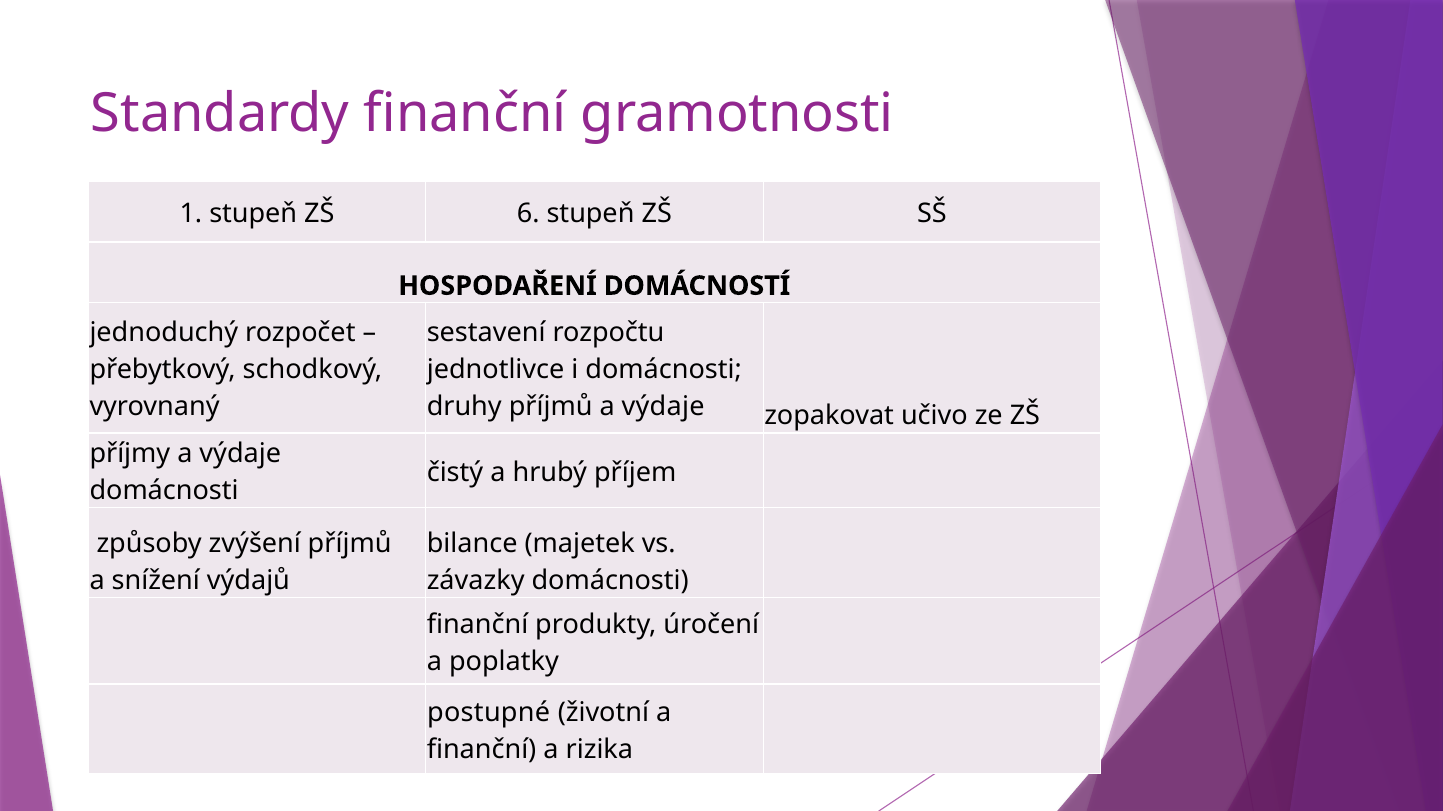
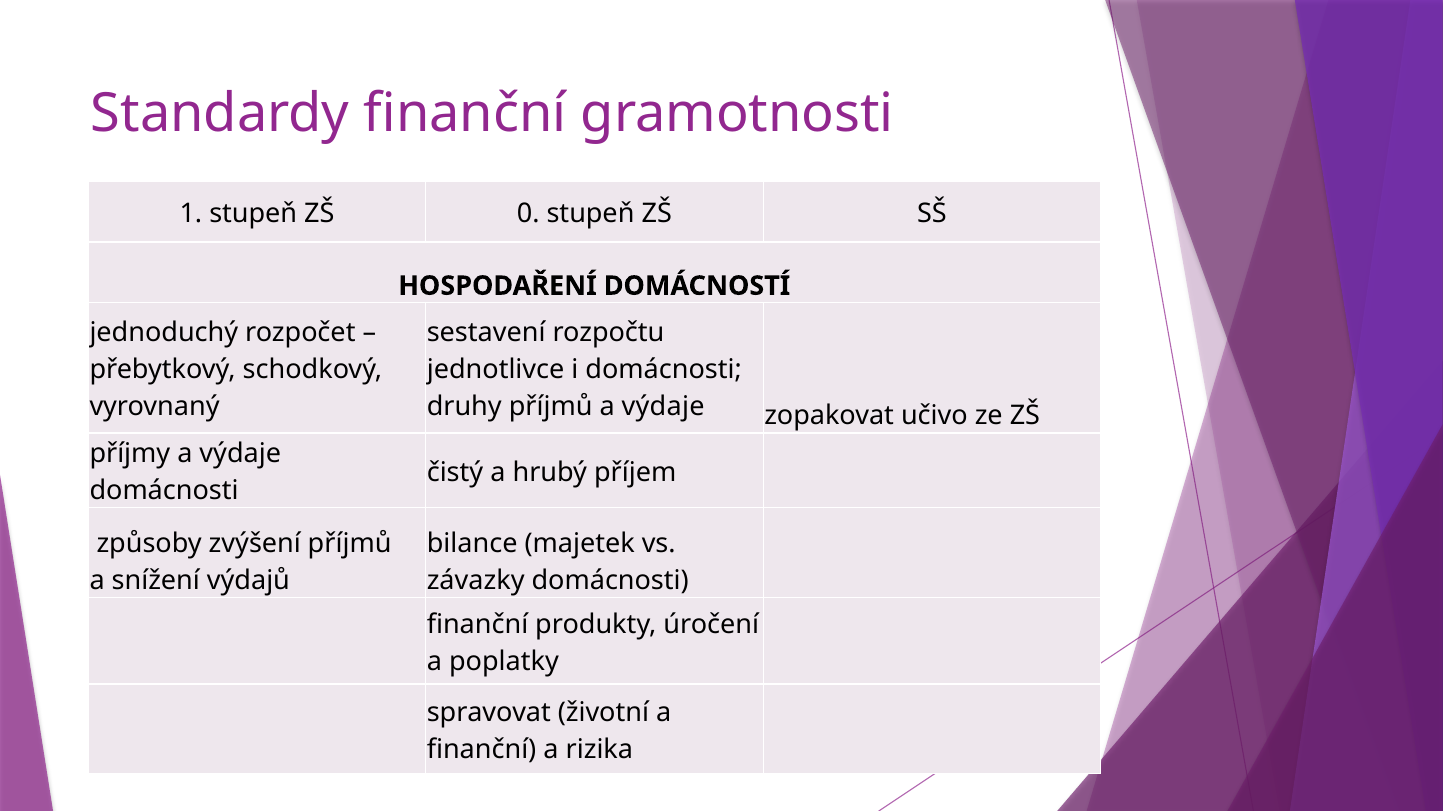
6: 6 -> 0 (528, 214)
postupné: postupné -> spravovat (489, 713)
